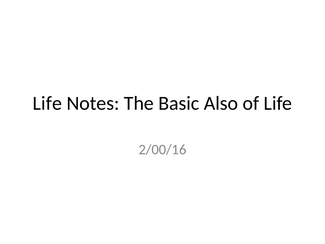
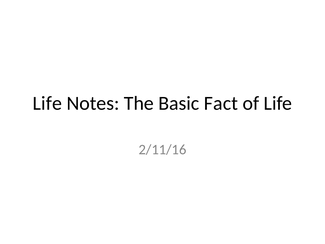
Also: Also -> Fact (221, 103)
2/00/16: 2/00/16 -> 2/11/16 (162, 149)
